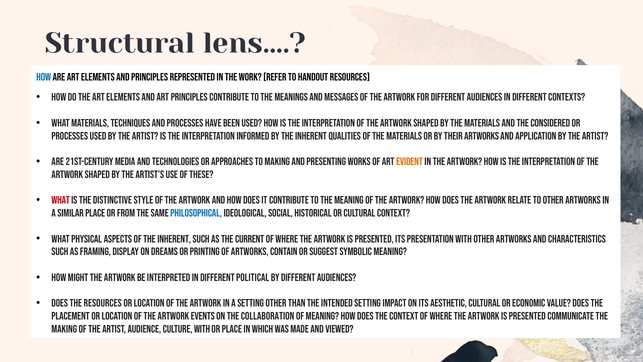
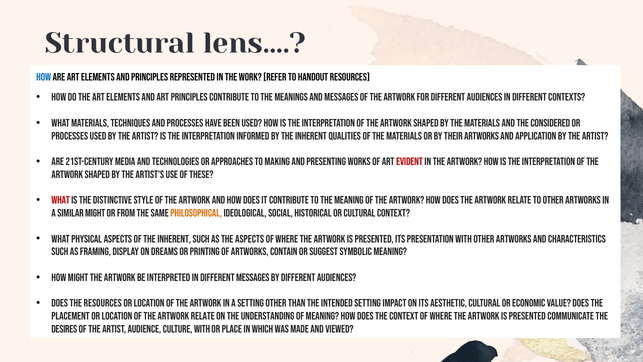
evident colour: orange -> red (409, 162)
similar place: place -> might (95, 213)
philosophical colour: blue -> orange (196, 213)
the current: current -> aspects (250, 239)
different political: political -> messages (253, 277)
of the artwork events: events -> relate (203, 316)
collaboration: collaboration -> understanding (268, 316)
making: making -> desires (64, 329)
